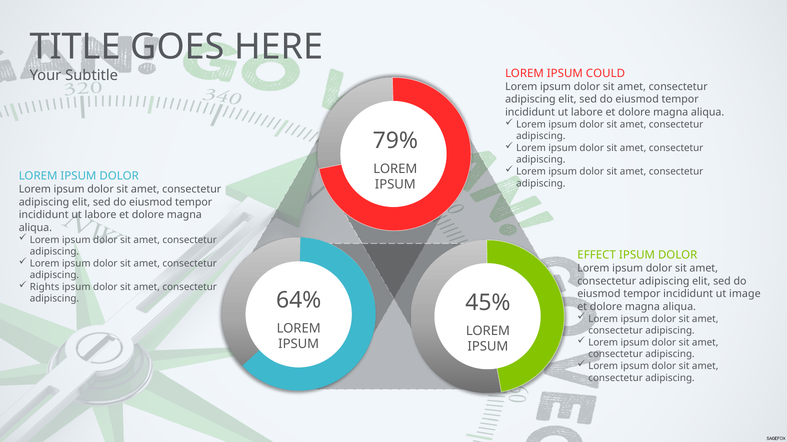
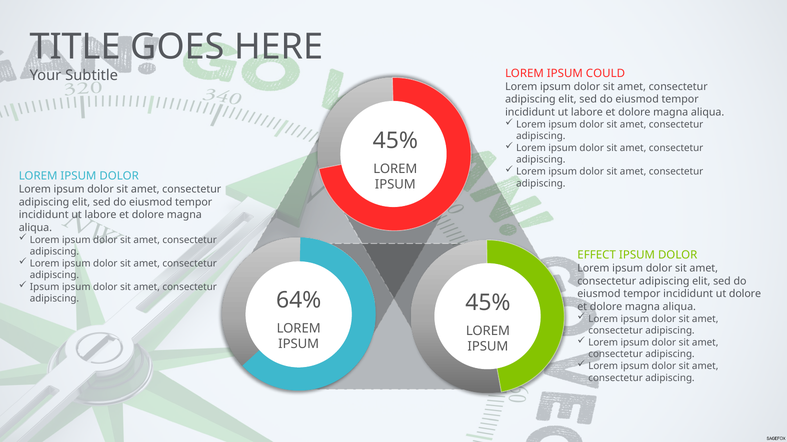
79%: 79% -> 45% (395, 141)
Rights: Rights -> Ipsum (45, 287)
ut image: image -> dolore (745, 294)
